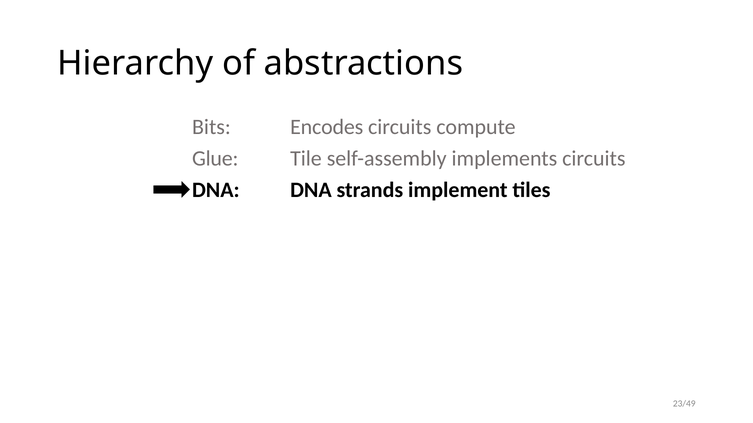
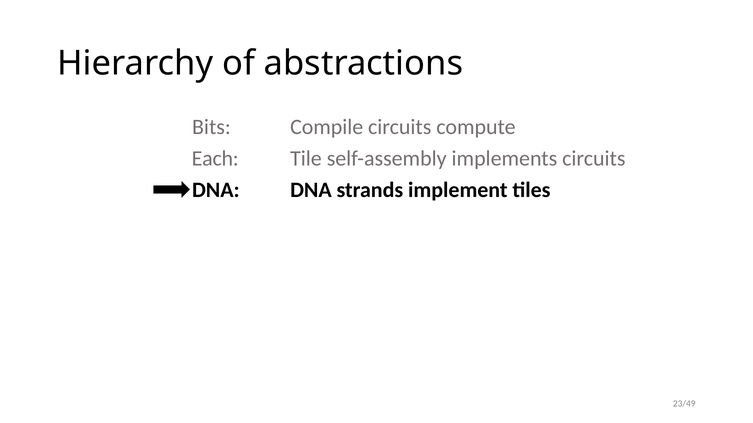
Encodes: Encodes -> Compile (327, 127)
Glue: Glue -> Each (215, 159)
